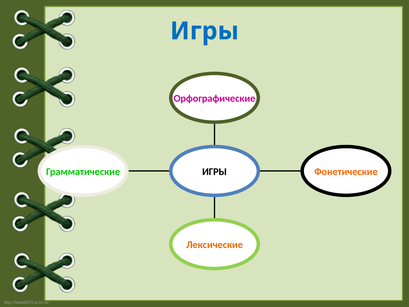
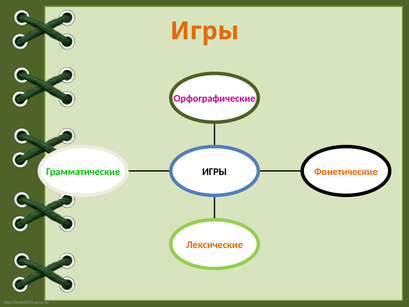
Игры colour: blue -> orange (204, 31)
